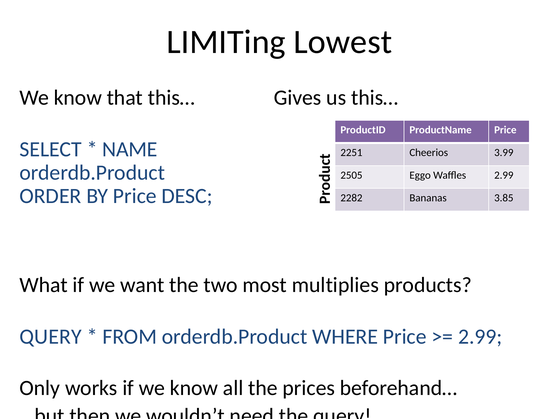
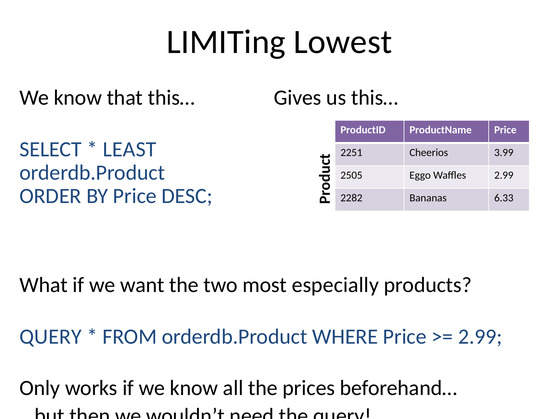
NAME: NAME -> LEAST (130, 149)
3.85: 3.85 -> 6.33 (504, 198)
multiplies: multiplies -> especially (335, 285)
